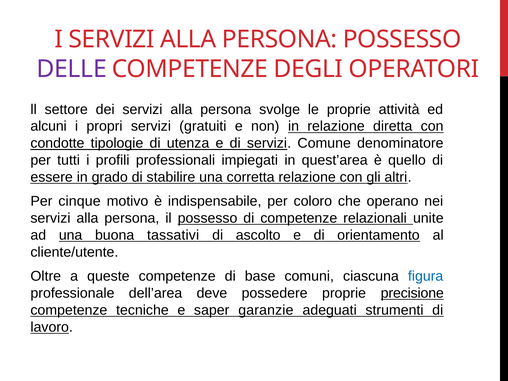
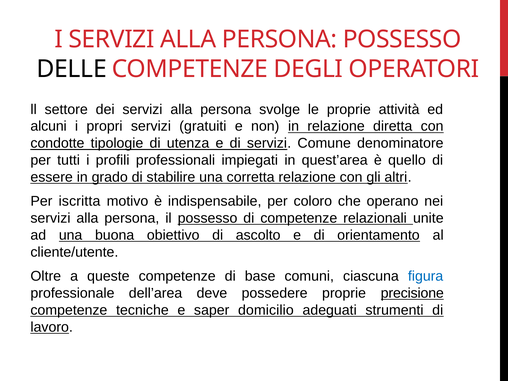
DELLE colour: purple -> black (72, 69)
cinque: cinque -> iscritta (79, 201)
tassativi: tassativi -> obiettivo (173, 235)
garanzie: garanzie -> domicilio (266, 310)
